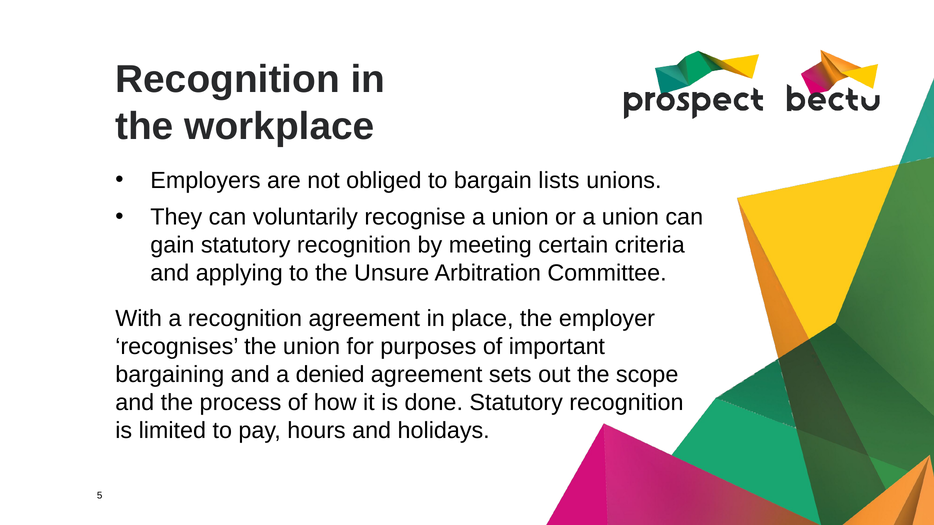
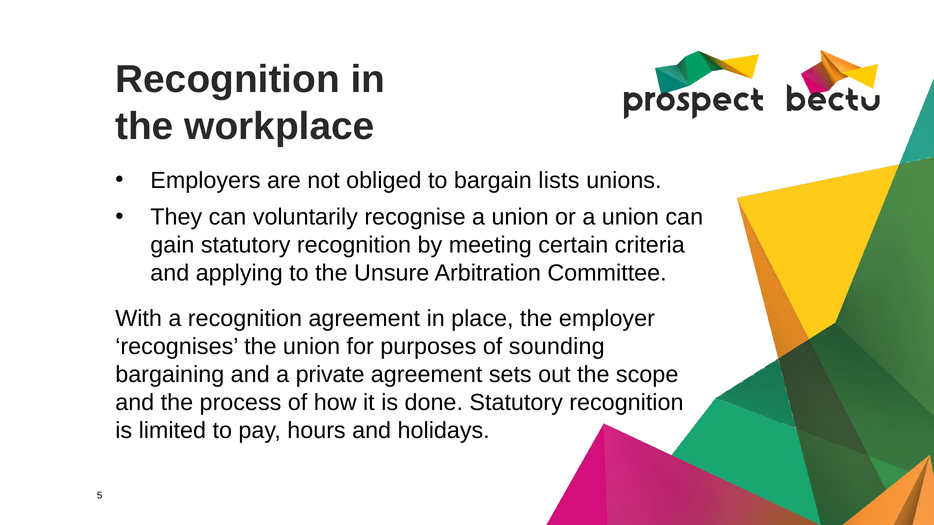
important: important -> sounding (557, 347)
denied: denied -> private (330, 375)
